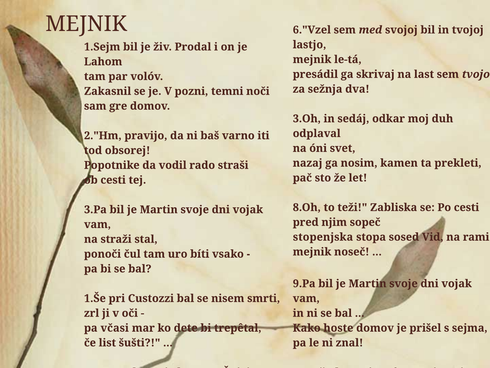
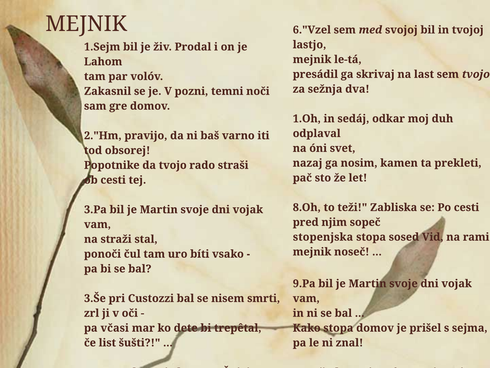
3.Oh: 3.Oh -> 1.Oh (307, 119)
da vodil: vodil -> tvojo (173, 165)
1.Še: 1.Še -> 3.Še (95, 298)
Kako hoste: hoste -> stopa (338, 328)
